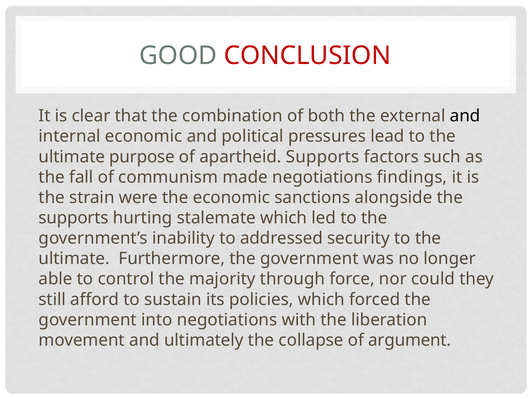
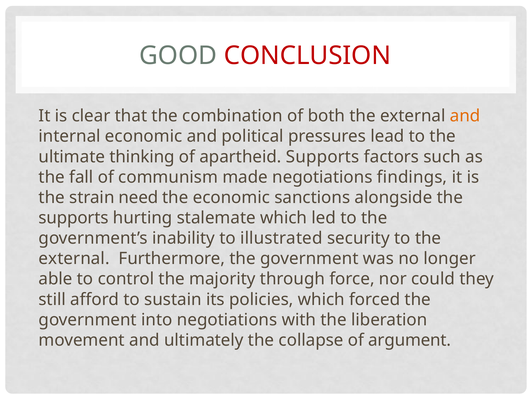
and colour: black -> orange (465, 116)
purpose: purpose -> thinking (142, 157)
were: were -> need (138, 198)
addressed: addressed -> illustrated (281, 238)
ultimate: ultimate -> external (74, 259)
